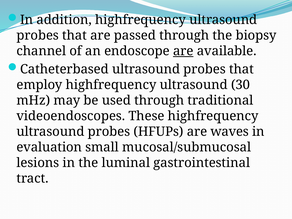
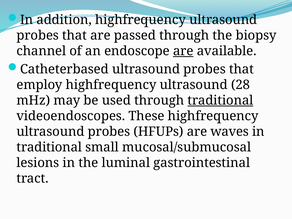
30: 30 -> 28 (241, 85)
traditional underline: none -> present (220, 100)
evaluation: evaluation -> traditional (49, 147)
